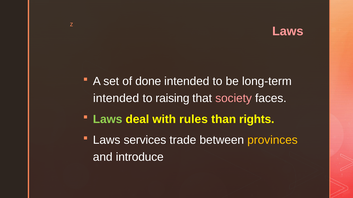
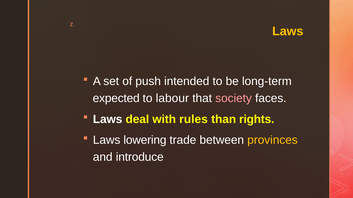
Laws colour: pink -> yellow (288, 31)
done: done -> push (148, 82)
intended: intended -> expected (116, 99)
raising: raising -> labour (172, 99)
Laws colour: light green -> white (108, 120)
services: services -> lowering (145, 141)
